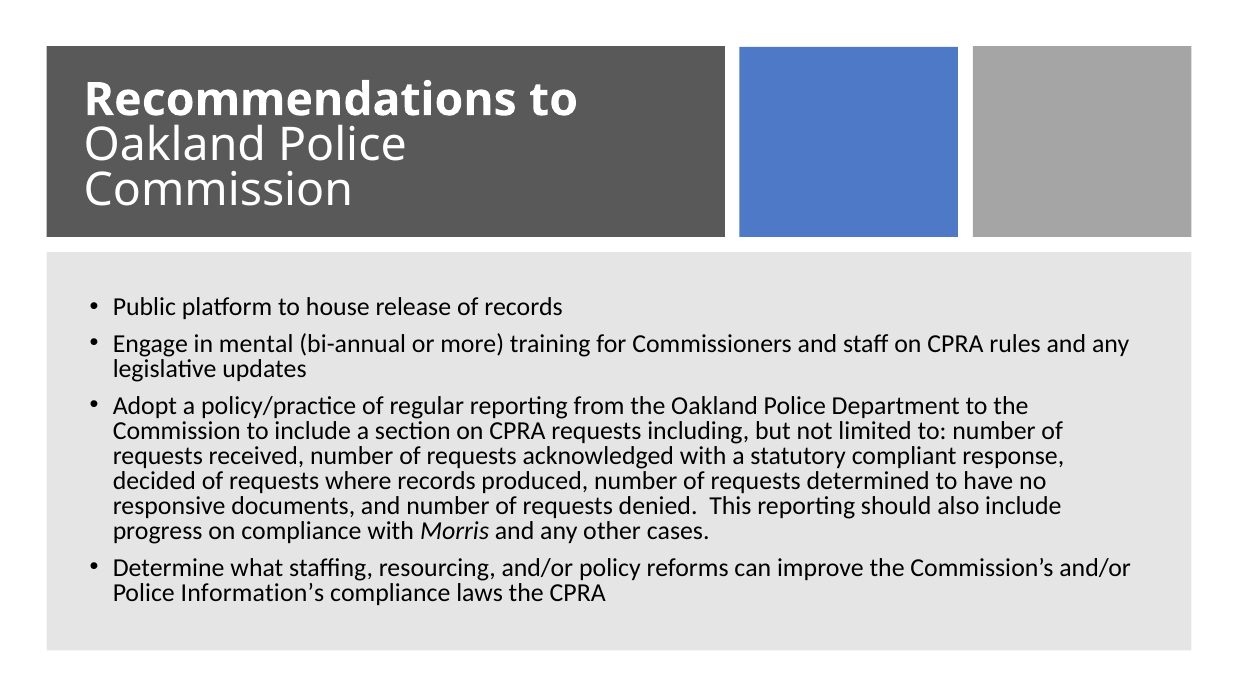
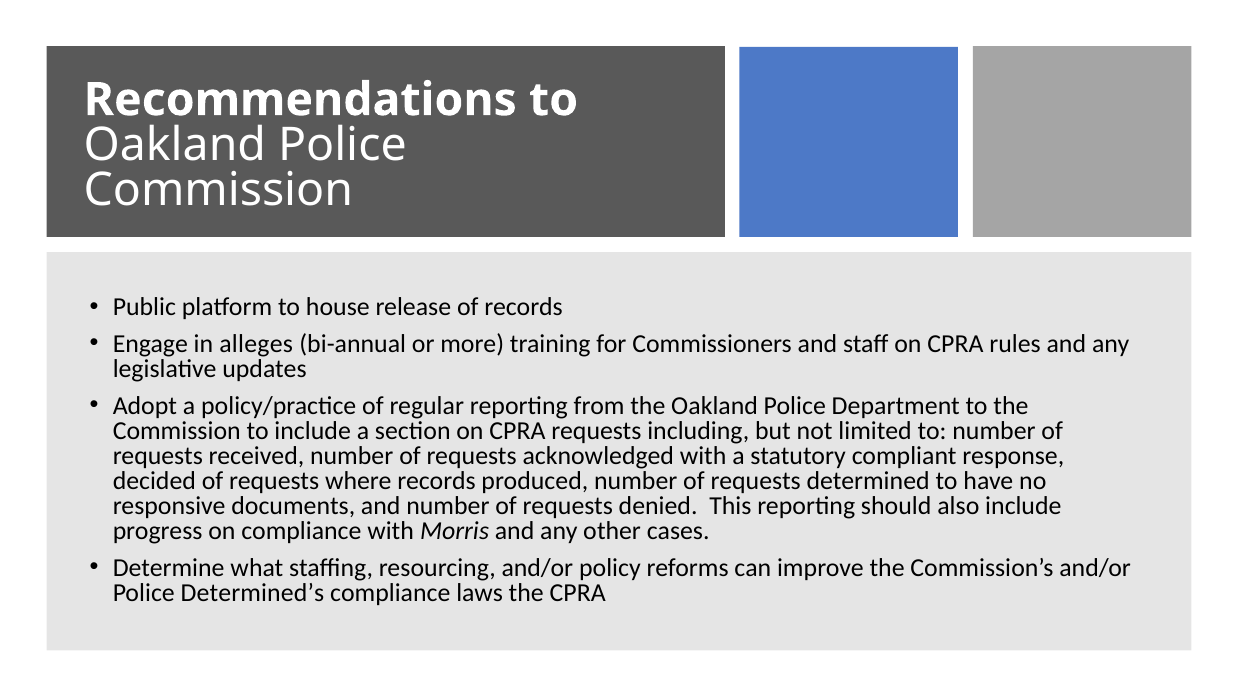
mental: mental -> alleges (256, 344)
Information’s: Information’s -> Determined’s (252, 593)
